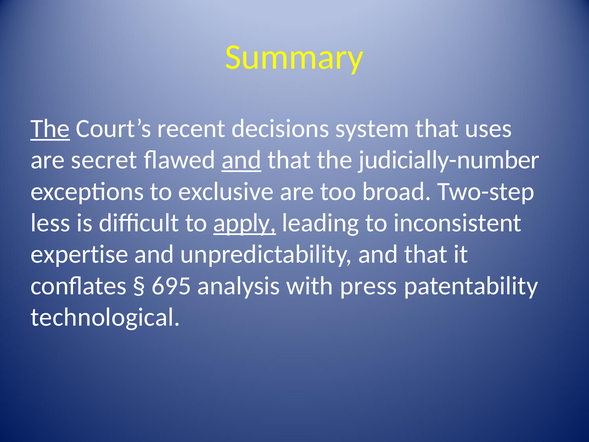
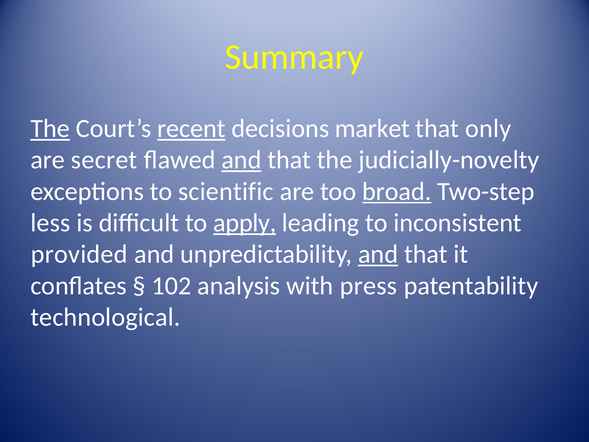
recent underline: none -> present (191, 128)
system: system -> market (372, 128)
uses: uses -> only (488, 128)
judicially-number: judicially-number -> judicially-novelty (449, 160)
exclusive: exclusive -> scientific (226, 191)
broad underline: none -> present (397, 191)
expertise: expertise -> provided (79, 254)
and underline: none -> present (378, 254)
695: 695 -> 102 (171, 286)
